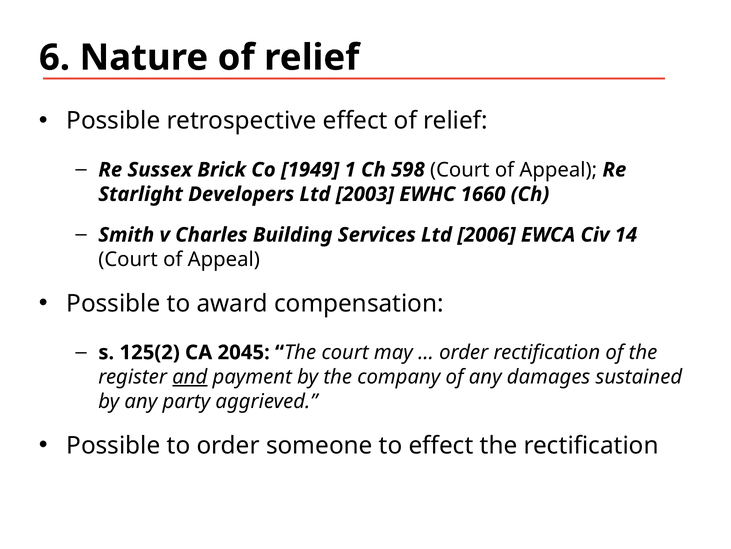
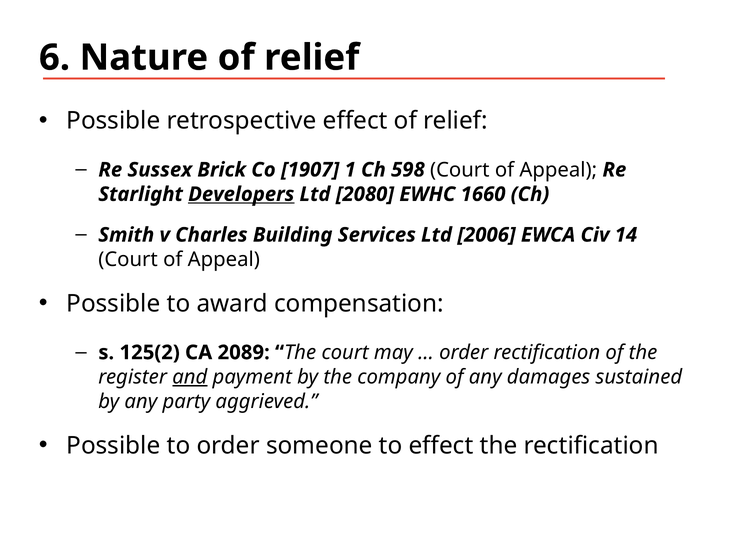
1949: 1949 -> 1907 (310, 170)
Developers underline: none -> present (241, 194)
2003: 2003 -> 2080 (365, 194)
2045: 2045 -> 2089 (244, 352)
